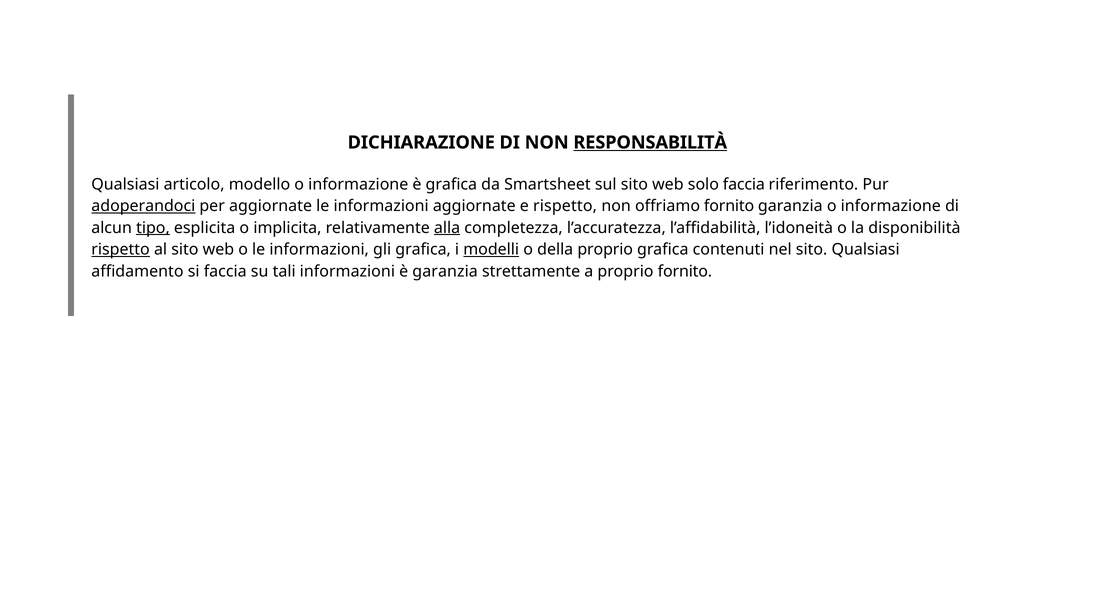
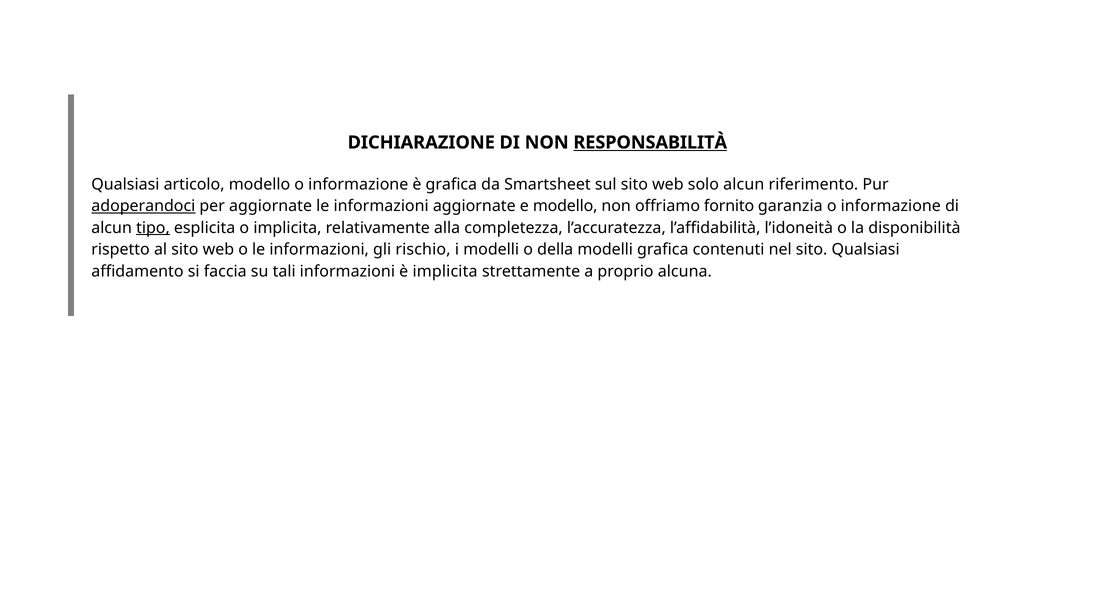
solo faccia: faccia -> alcun (744, 184)
e rispetto: rispetto -> modello (565, 206)
alla underline: present -> none (447, 228)
rispetto underline: present -> none (121, 250)
gli grafica: grafica -> rischio (423, 250)
modelli underline: present -> none (491, 250)
della proprio: proprio -> modelli (605, 250)
è garanzia: garanzia -> implicita (445, 272)
proprio fornito: fornito -> alcuna (685, 272)
